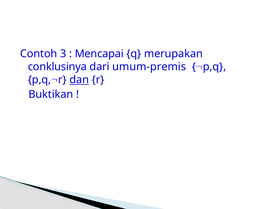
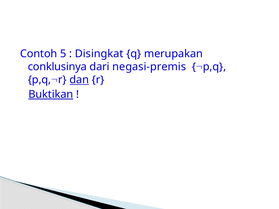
3: 3 -> 5 (63, 54)
Mencapai: Mencapai -> Disingkat (99, 54)
umum-premis: umum-premis -> negasi-premis (149, 67)
Buktikan underline: none -> present (51, 94)
